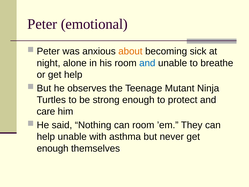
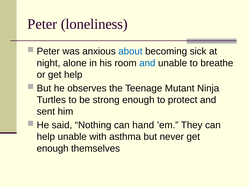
emotional: emotional -> loneliness (94, 24)
about colour: orange -> blue (130, 51)
care: care -> sent (46, 111)
can room: room -> hand (143, 125)
